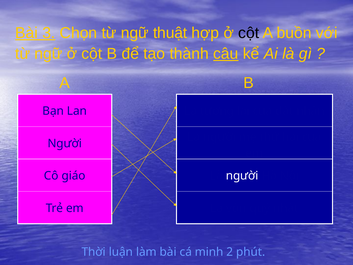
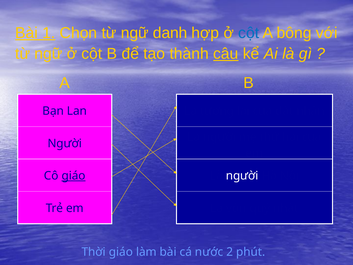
3: 3 -> 1 (49, 33)
thuật: thuật -> danh (170, 33)
cột colour: black -> blue (249, 33)
buồn: buồn -> bông (294, 33)
giáo underline: none -> present (74, 176)
Thời luận: luận -> giáo (121, 252)
minh: minh -> nước (209, 252)
